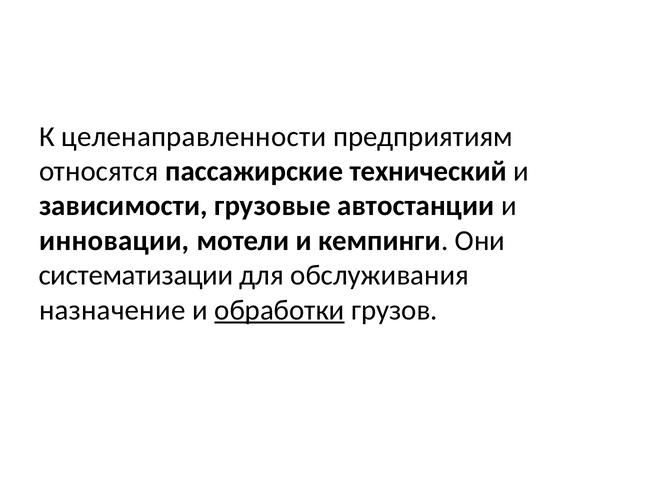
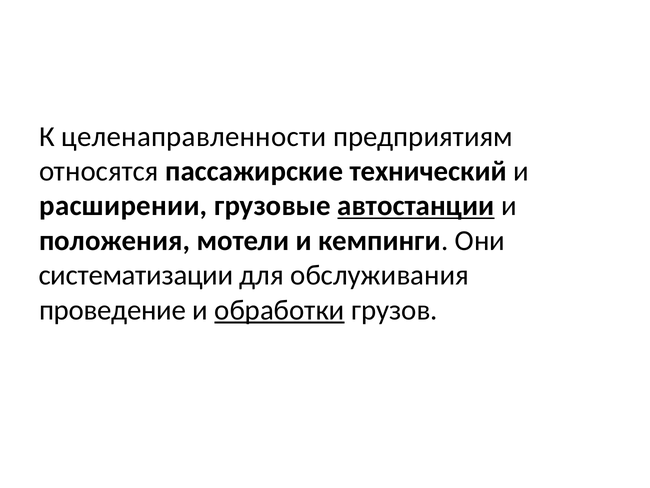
зависимости: зависимости -> расширении (123, 206)
автостанции underline: none -> present (416, 206)
инновации: инновации -> положения (115, 240)
назначение: назначение -> проведение (112, 310)
